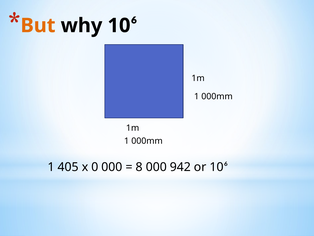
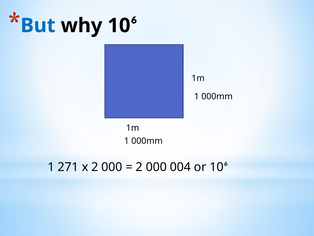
But colour: orange -> blue (38, 25)
405: 405 -> 271 (68, 167)
x 0: 0 -> 2 (95, 167)
8: 8 -> 2 (139, 167)
942: 942 -> 004 (180, 167)
